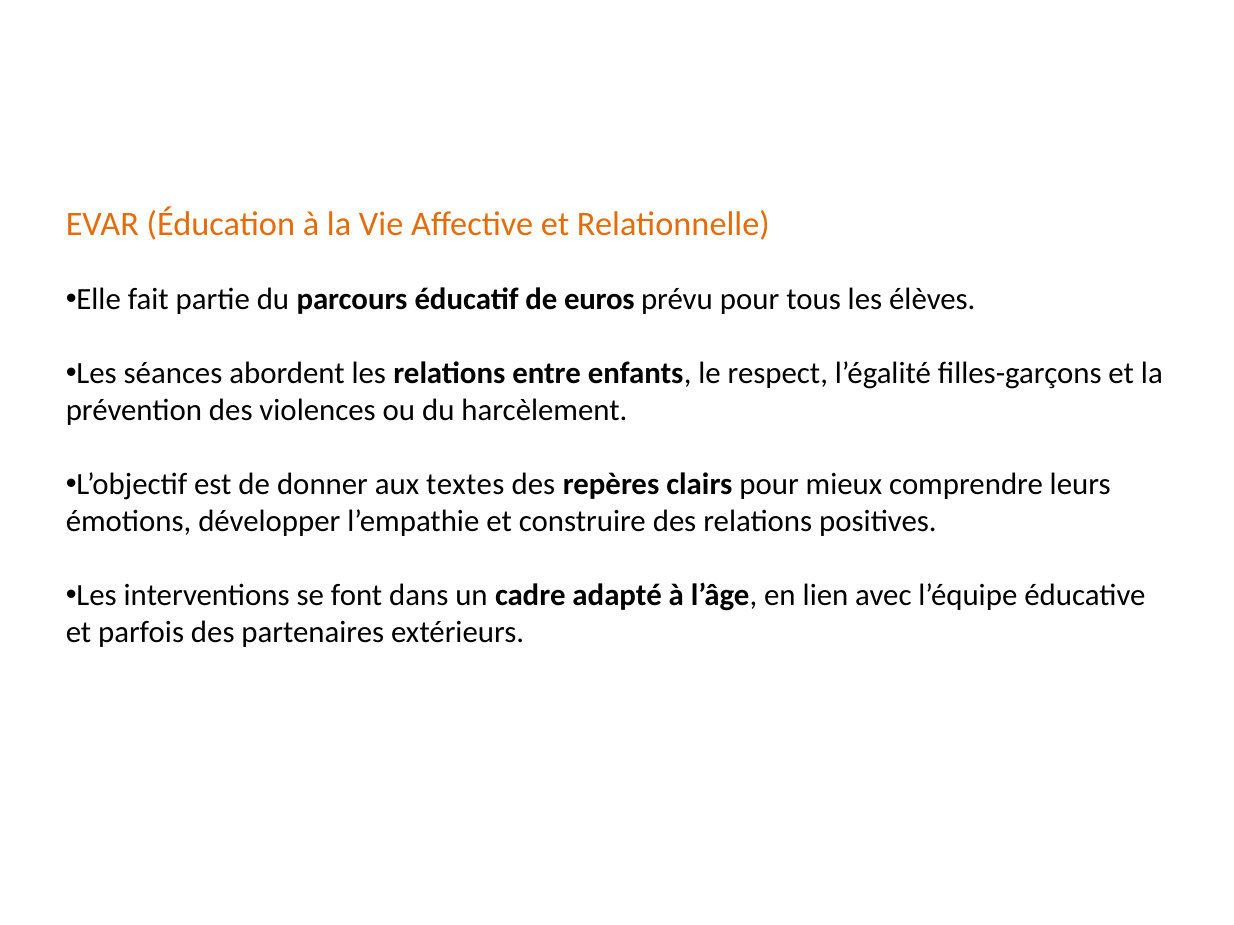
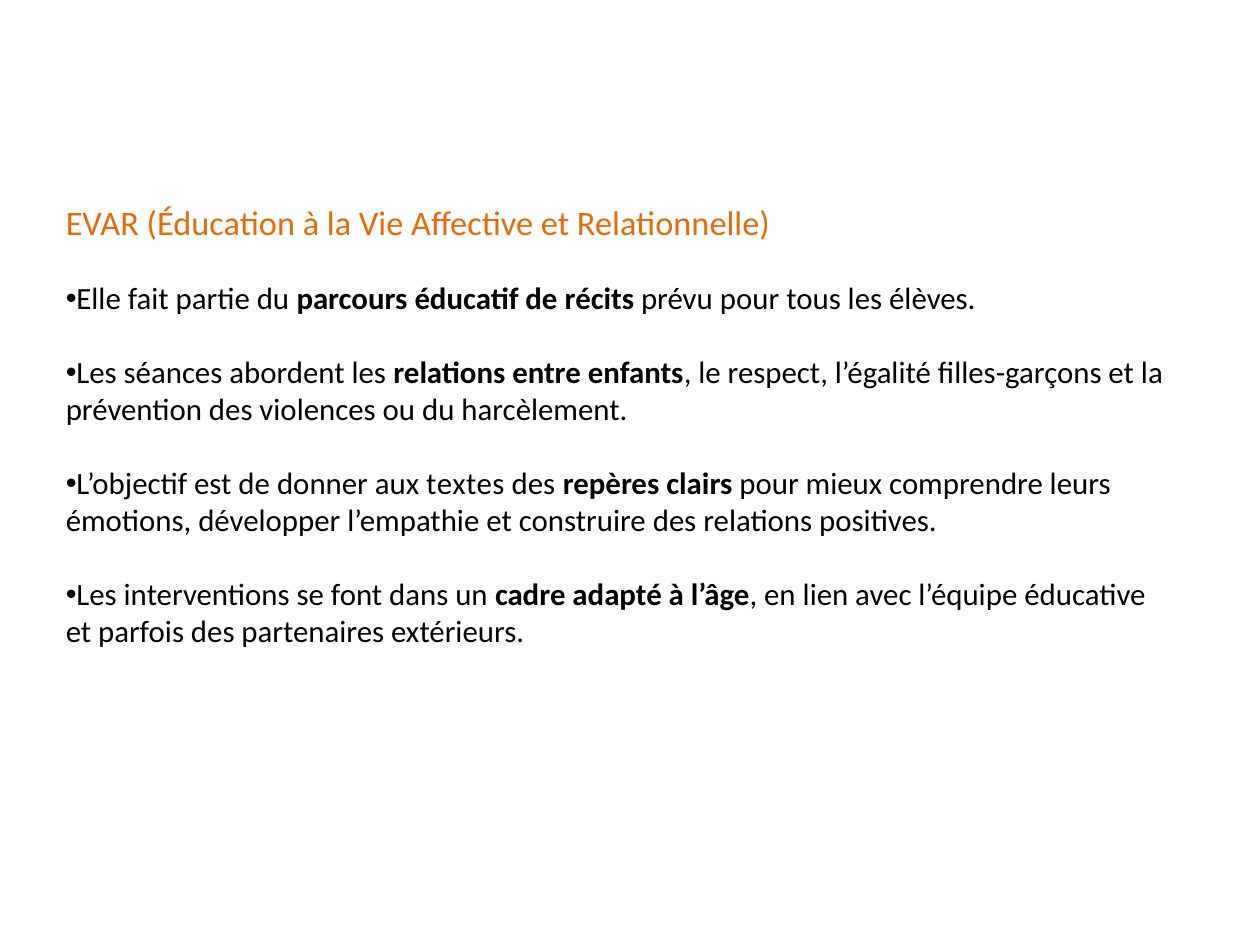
euros: euros -> récits (599, 300)
